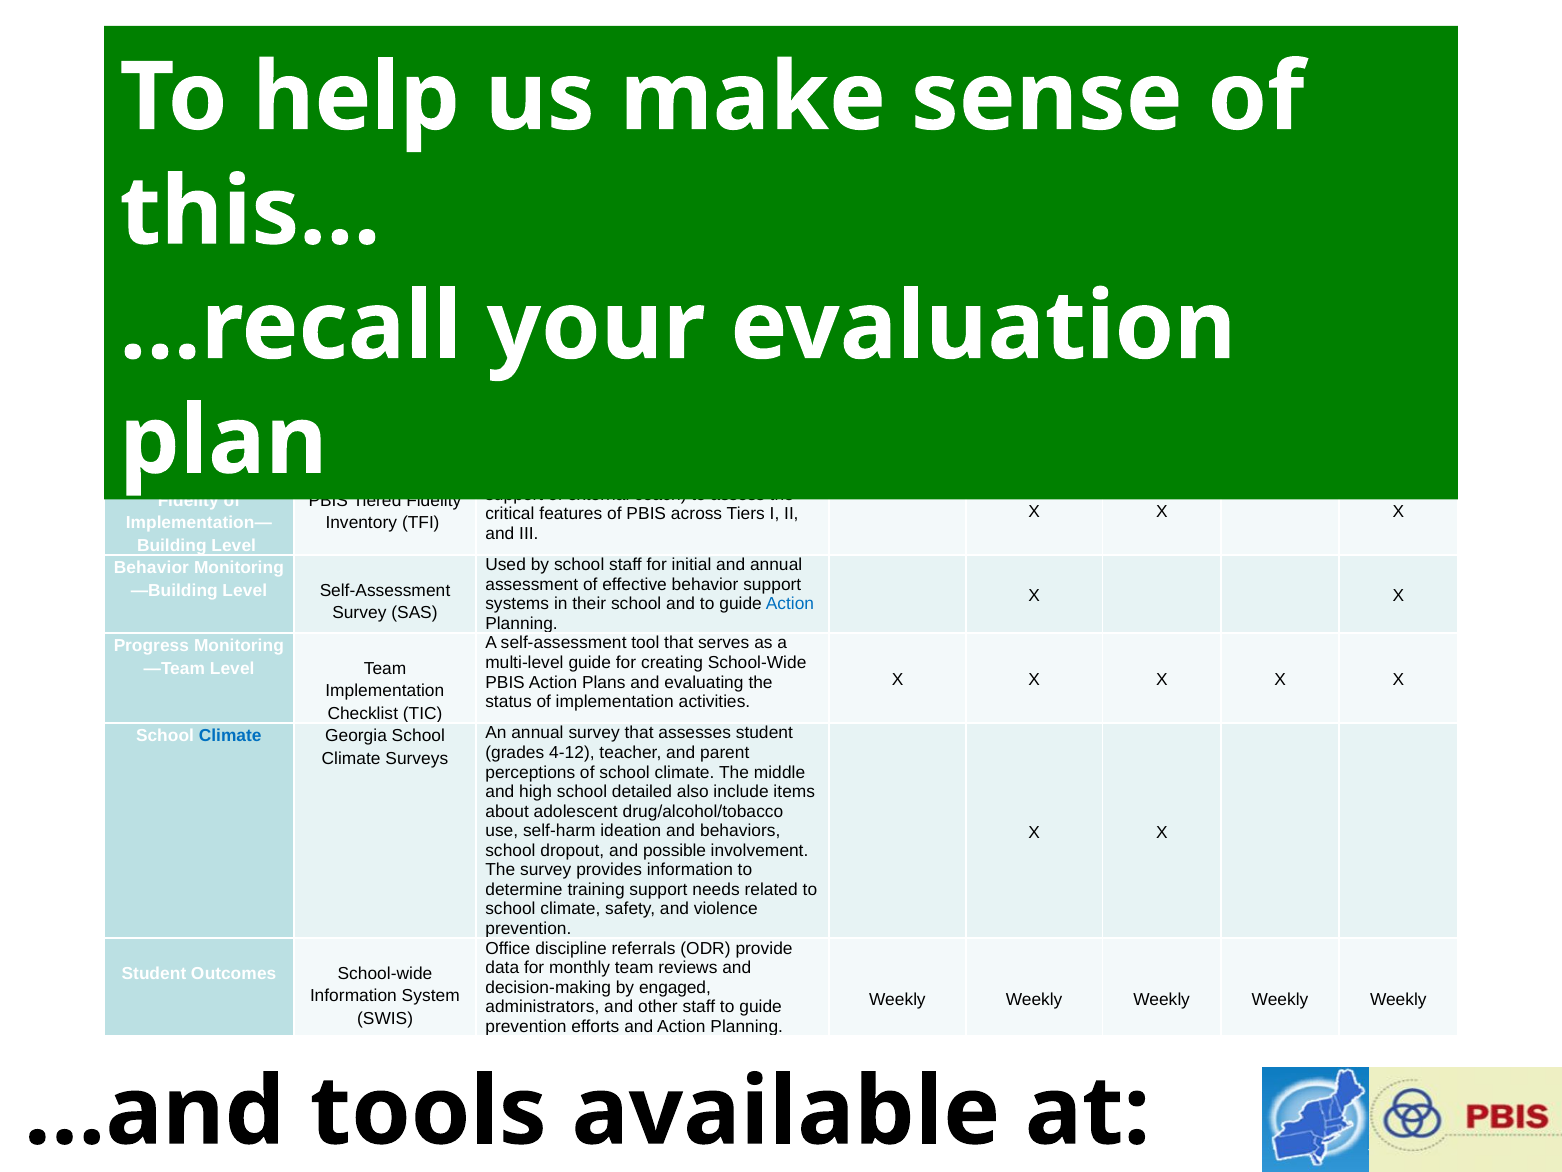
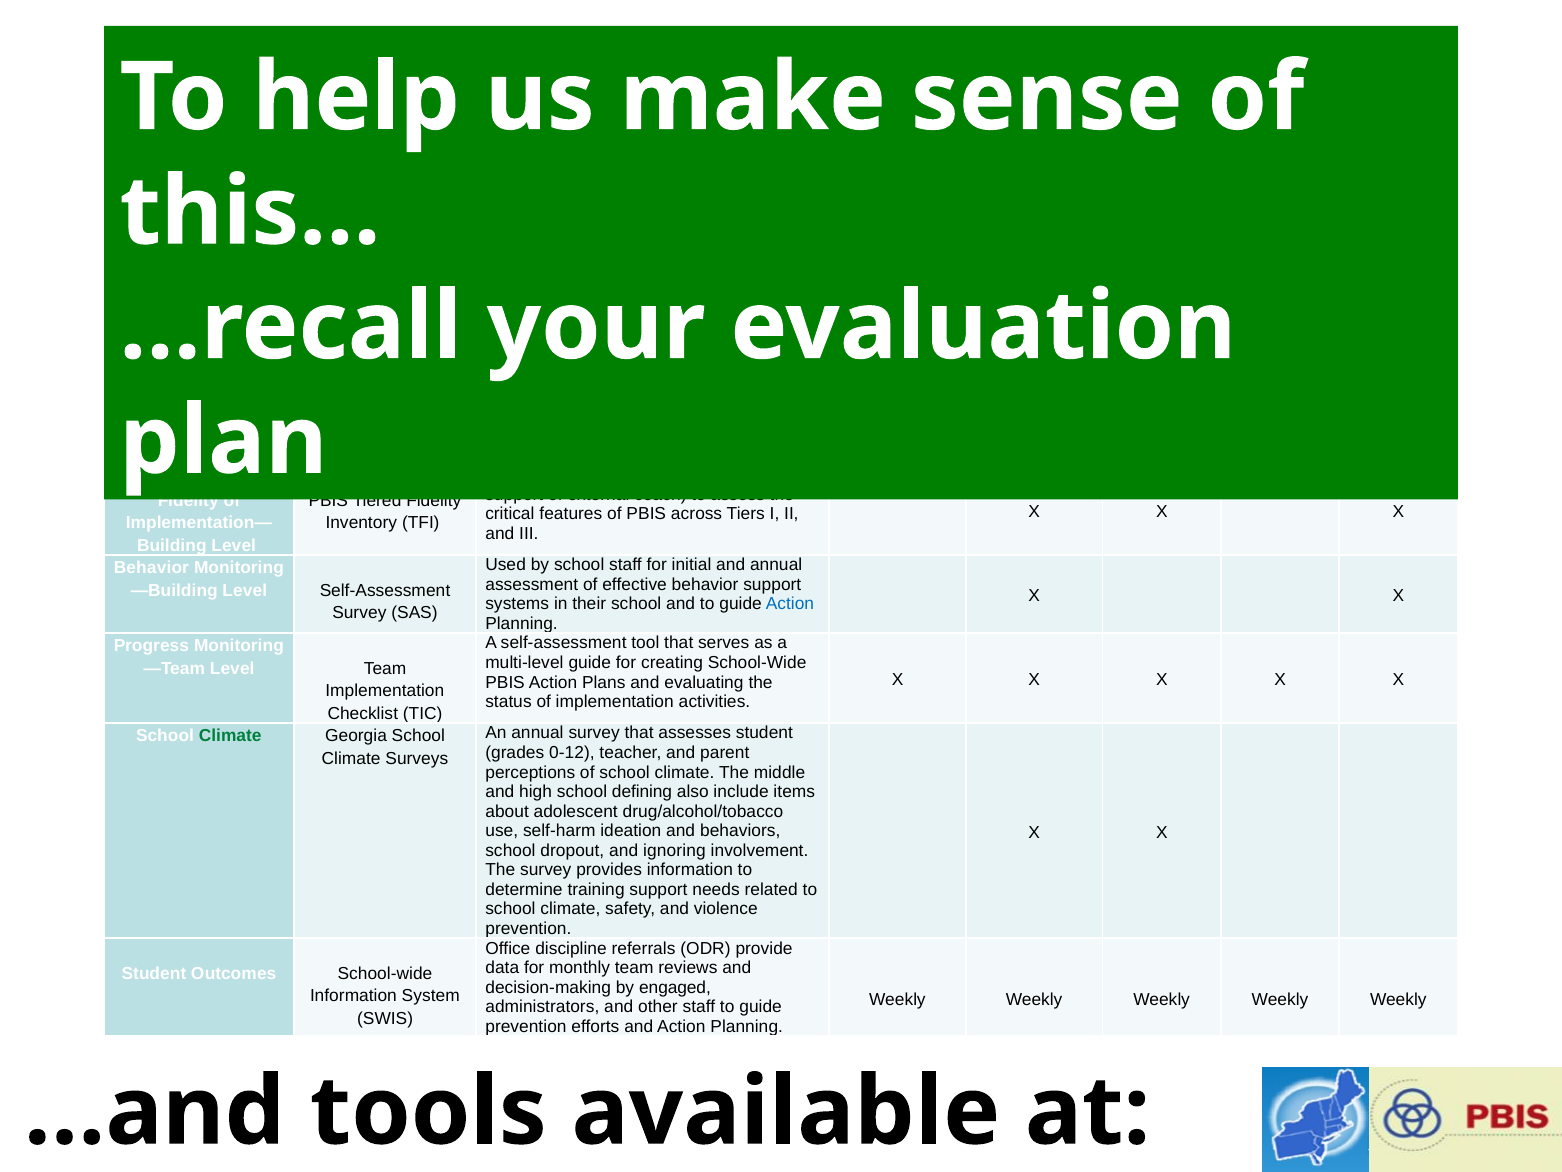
Climate colour: blue -> green (230, 736)
4-12: 4-12 -> 0-12 (572, 752)
detailed: detailed -> defining (642, 792)
possible: possible -> ignoring (674, 850)
